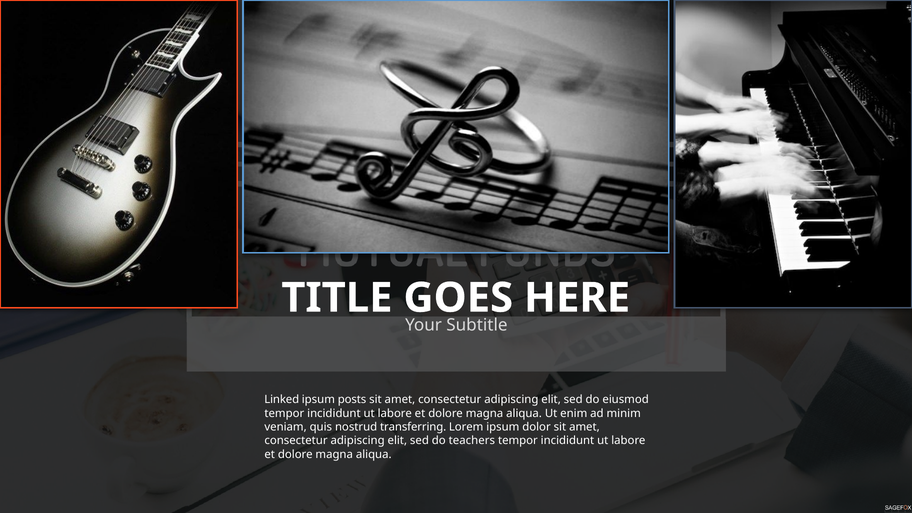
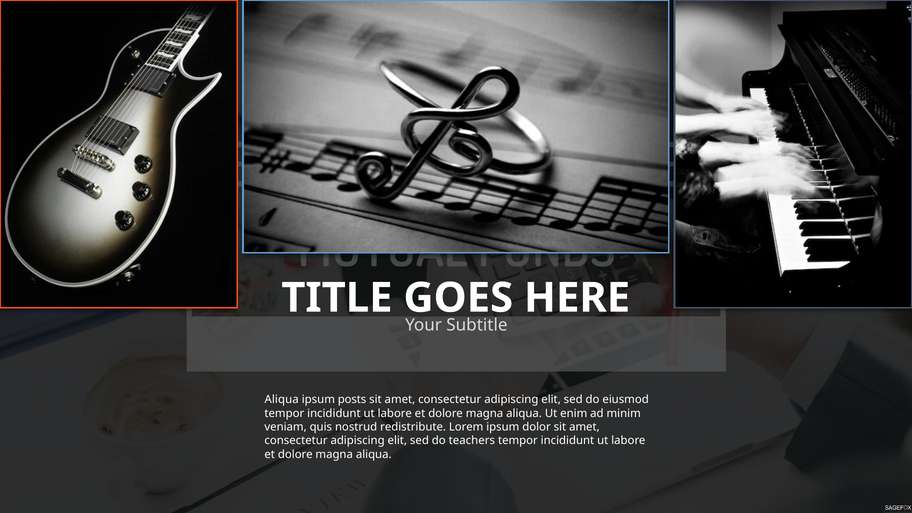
Linked: Linked -> Aliqua (282, 400)
transferring: transferring -> redistribute (413, 427)
